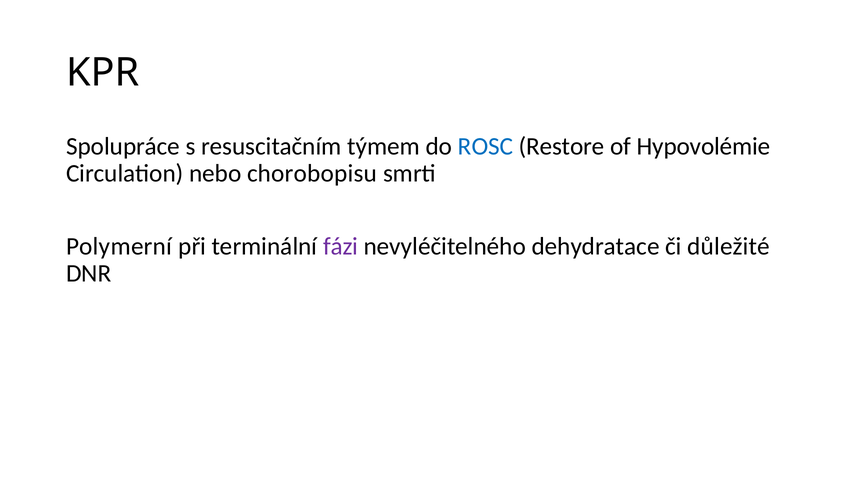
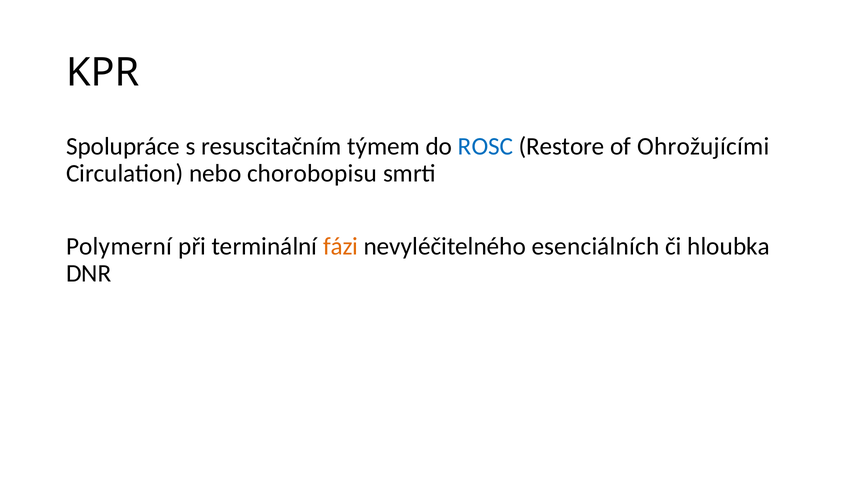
Hypovolémie: Hypovolémie -> Ohrožujícími (703, 146)
fázi colour: purple -> orange (341, 246)
dehydratace: dehydratace -> esenciálních (595, 246)
důležité: důležité -> hloubka (729, 246)
